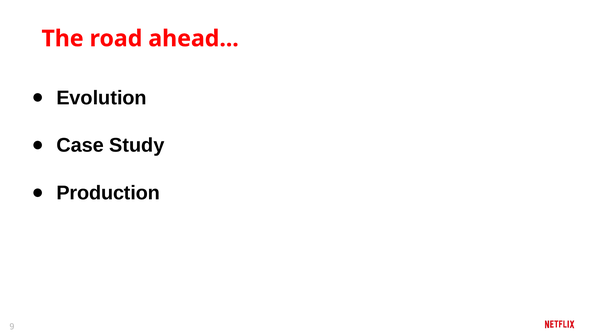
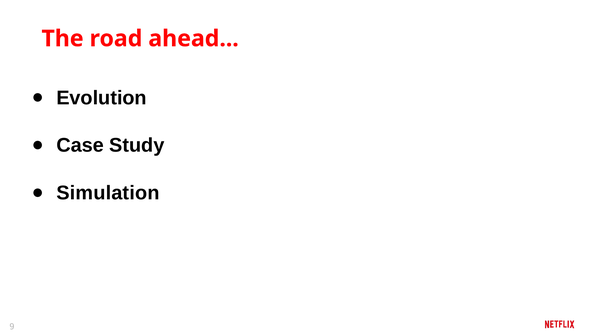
Production: Production -> Simulation (108, 193)
